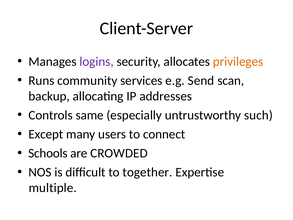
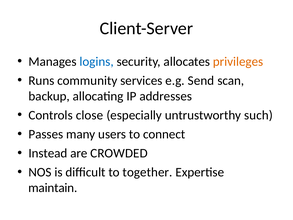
logins colour: purple -> blue (97, 61)
same: same -> close (90, 115)
Except: Except -> Passes (46, 134)
Schools: Schools -> Instead (48, 153)
multiple: multiple -> maintain (53, 188)
